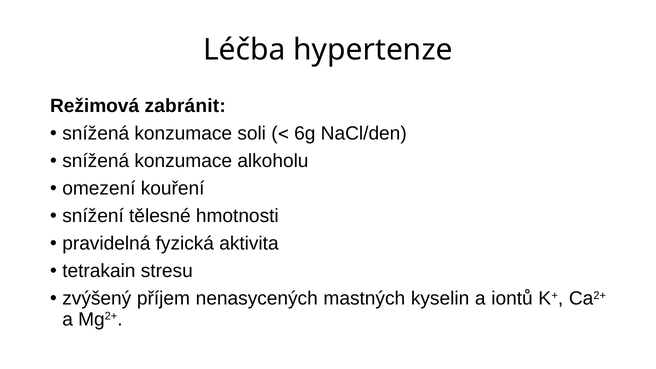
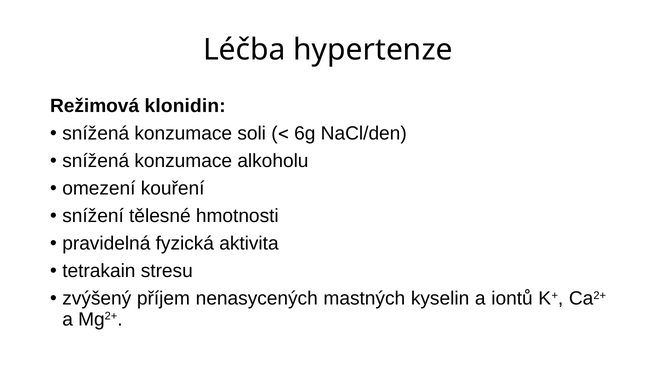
zabránit: zabránit -> klonidin (185, 106)
